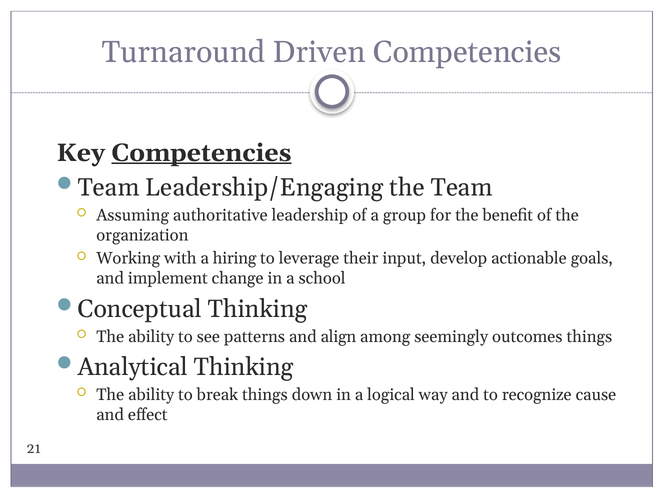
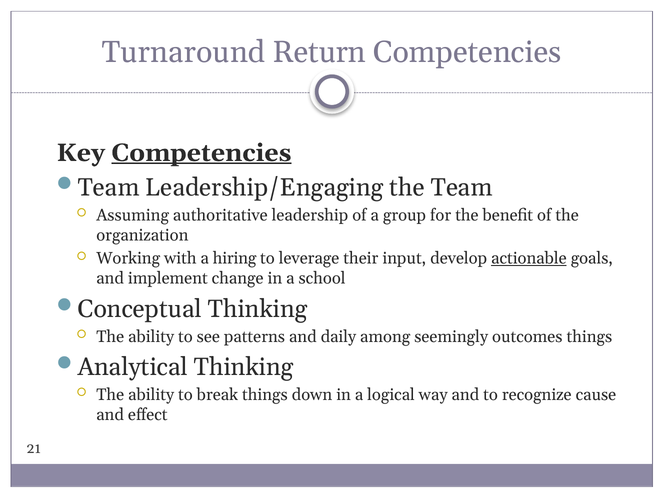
Driven: Driven -> Return (319, 52)
actionable underline: none -> present (529, 258)
align: align -> daily (338, 337)
